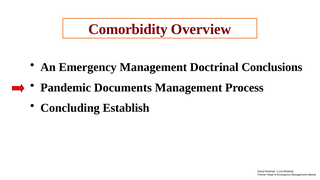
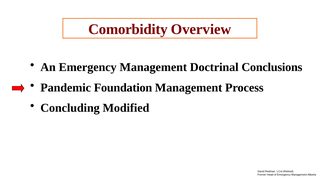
Documents: Documents -> Foundation (123, 88)
Establish: Establish -> Modified (126, 108)
